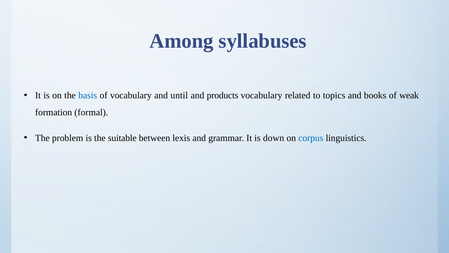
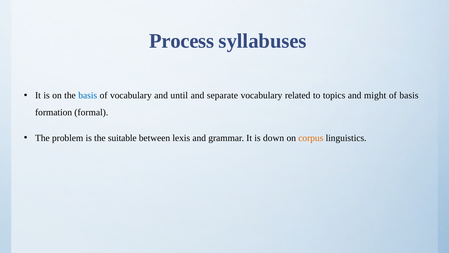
Among: Among -> Process (182, 41)
products: products -> separate (222, 95)
books: books -> might (375, 95)
of weak: weak -> basis (409, 95)
corpus colour: blue -> orange (311, 138)
